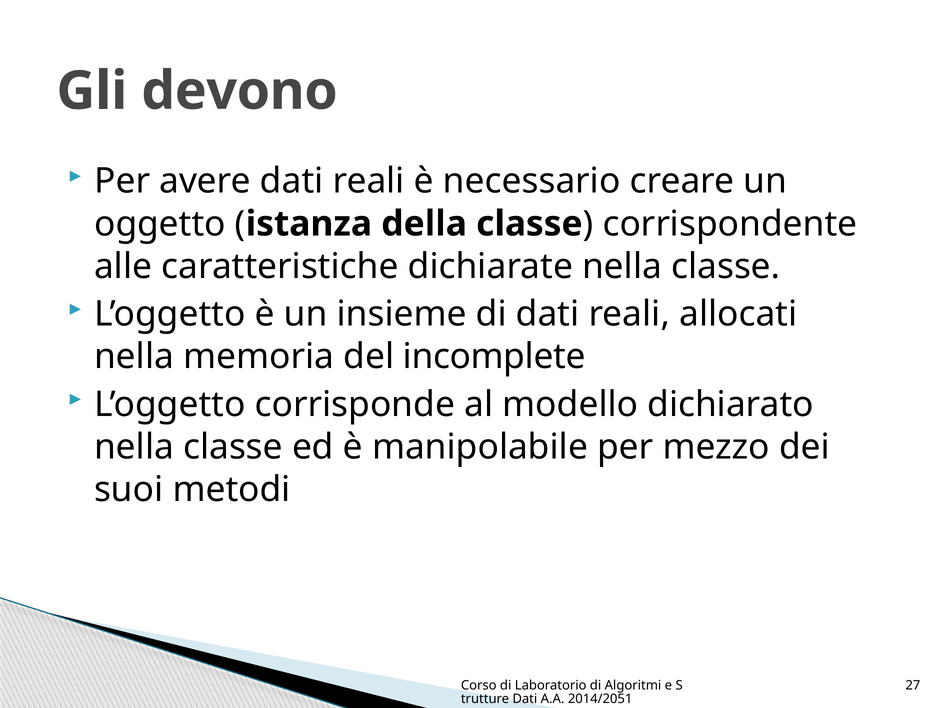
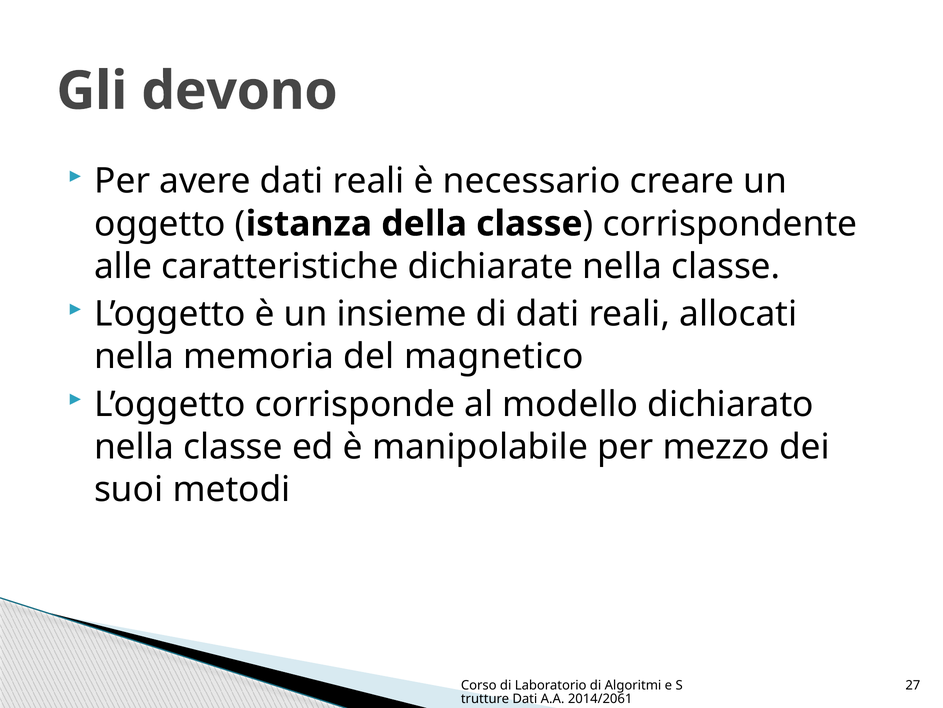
incomplete: incomplete -> magnetico (494, 356)
2014/2051: 2014/2051 -> 2014/2061 (600, 698)
